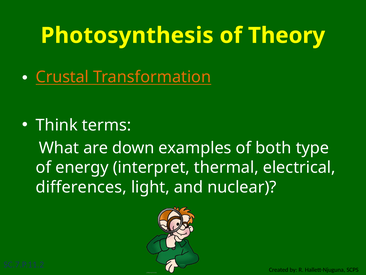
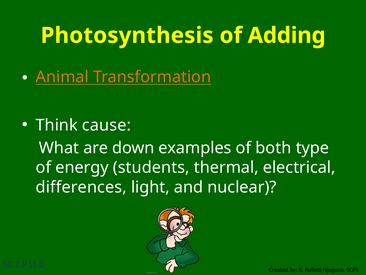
Theory: Theory -> Adding (287, 35)
Crustal: Crustal -> Animal (62, 77)
terms: terms -> cause (106, 125)
interpret: interpret -> students (151, 167)
